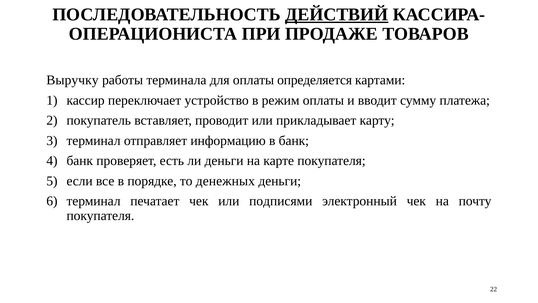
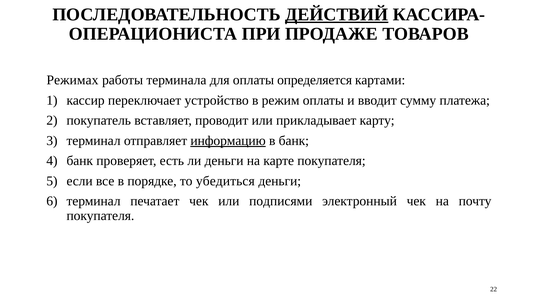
Выручку: Выручку -> Режимах (72, 80)
информацию underline: none -> present (228, 140)
денежных: денежных -> убедиться (225, 181)
